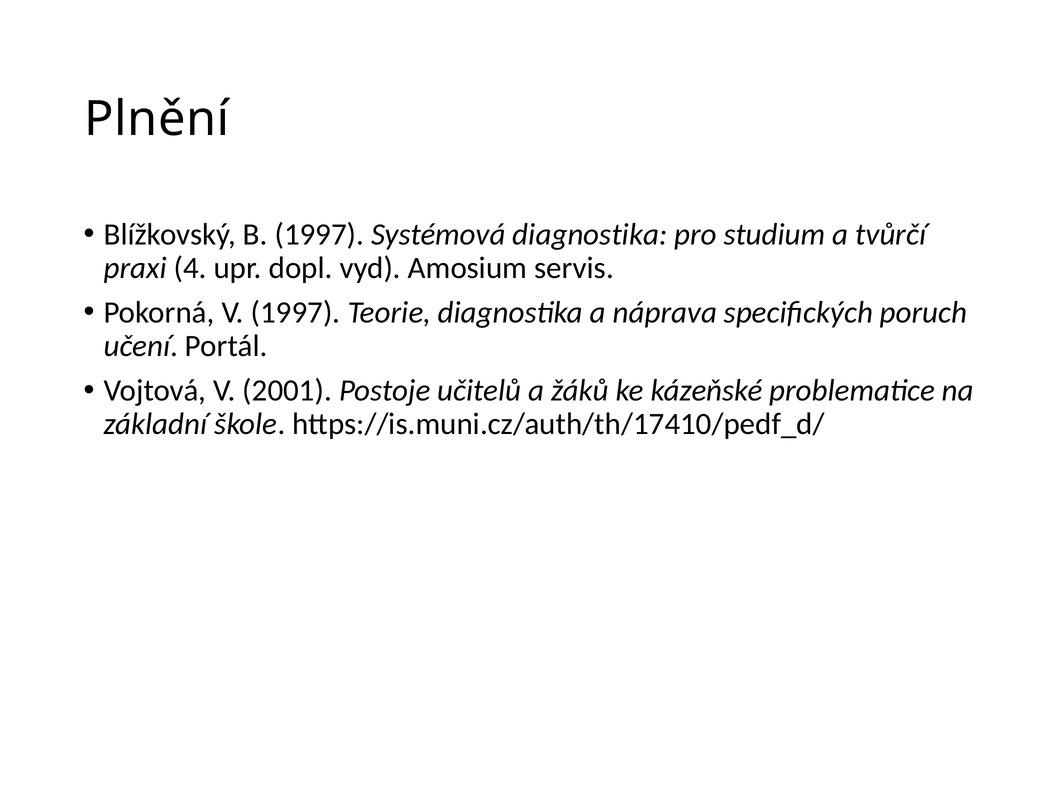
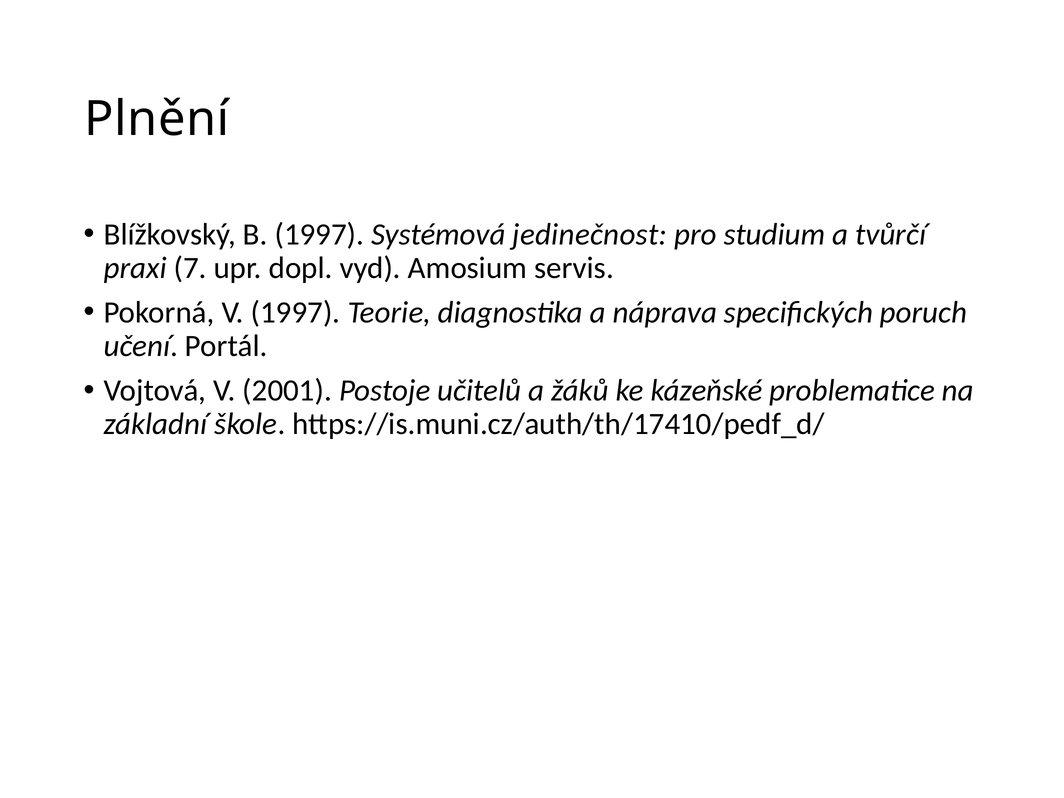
Systémová diagnostika: diagnostika -> jedinečnost (590, 234)
4: 4 -> 7 (190, 268)
